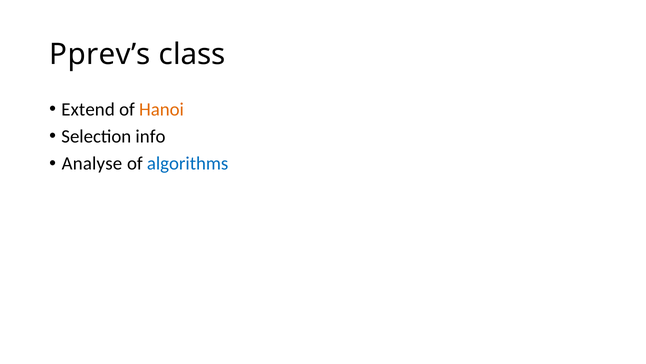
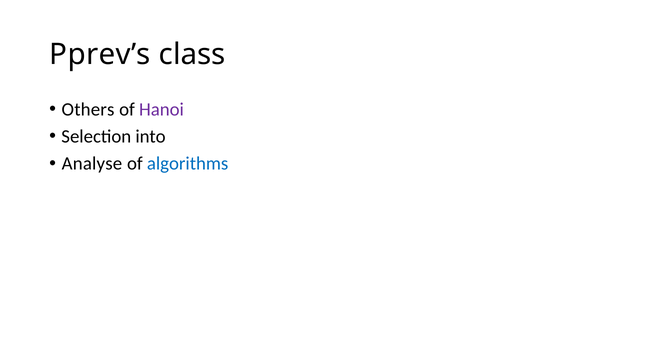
Extend: Extend -> Others (88, 109)
Hanoi colour: orange -> purple (161, 109)
info: info -> into (151, 136)
